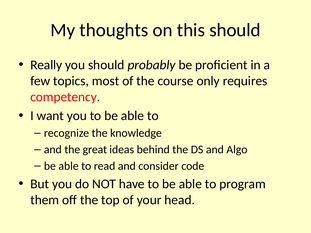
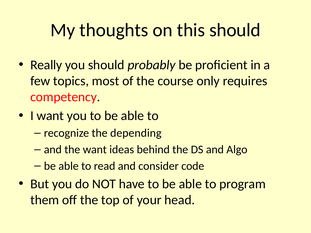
knowledge: knowledge -> depending (136, 133)
the great: great -> want (95, 150)
